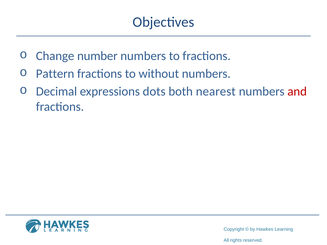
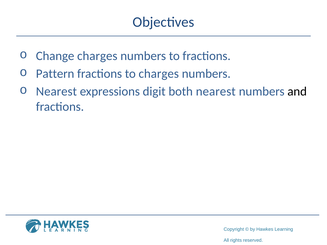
Change number: number -> charges (97, 56)
to without: without -> charges (159, 74)
Decimal: Decimal -> Nearest (56, 92)
dots: dots -> digit (154, 92)
and colour: red -> black (297, 92)
